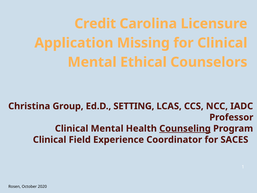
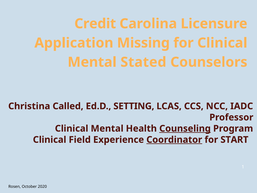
Ethical: Ethical -> Stated (143, 62)
Group: Group -> Called (68, 106)
Coordinator underline: none -> present (174, 140)
SACES: SACES -> START (234, 140)
